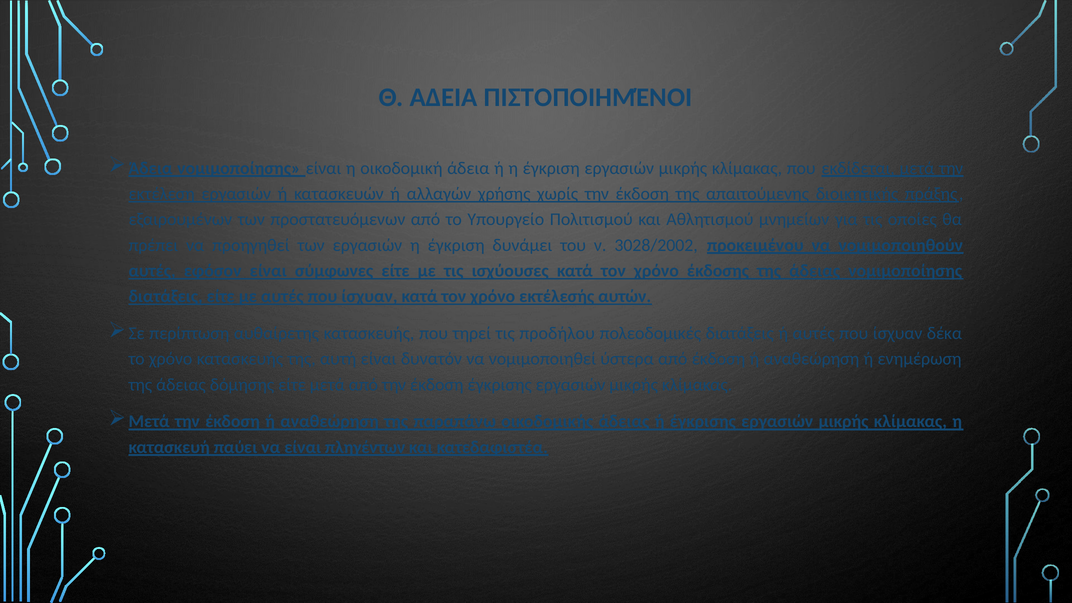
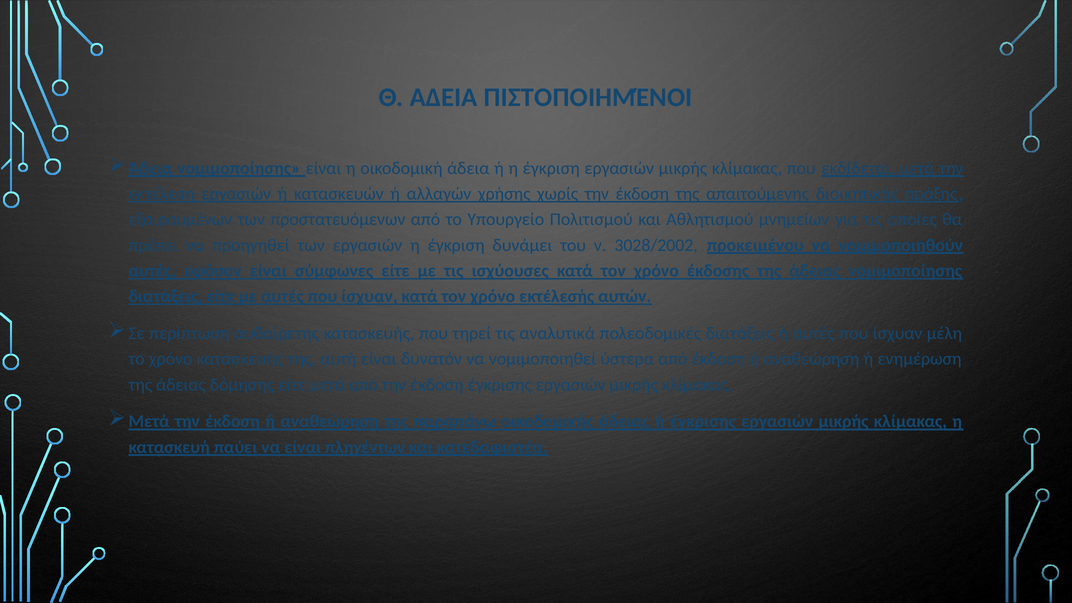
προδήλου: προδήλου -> αναλυτικά (557, 333)
δέκα: δέκα -> μέλη (944, 333)
